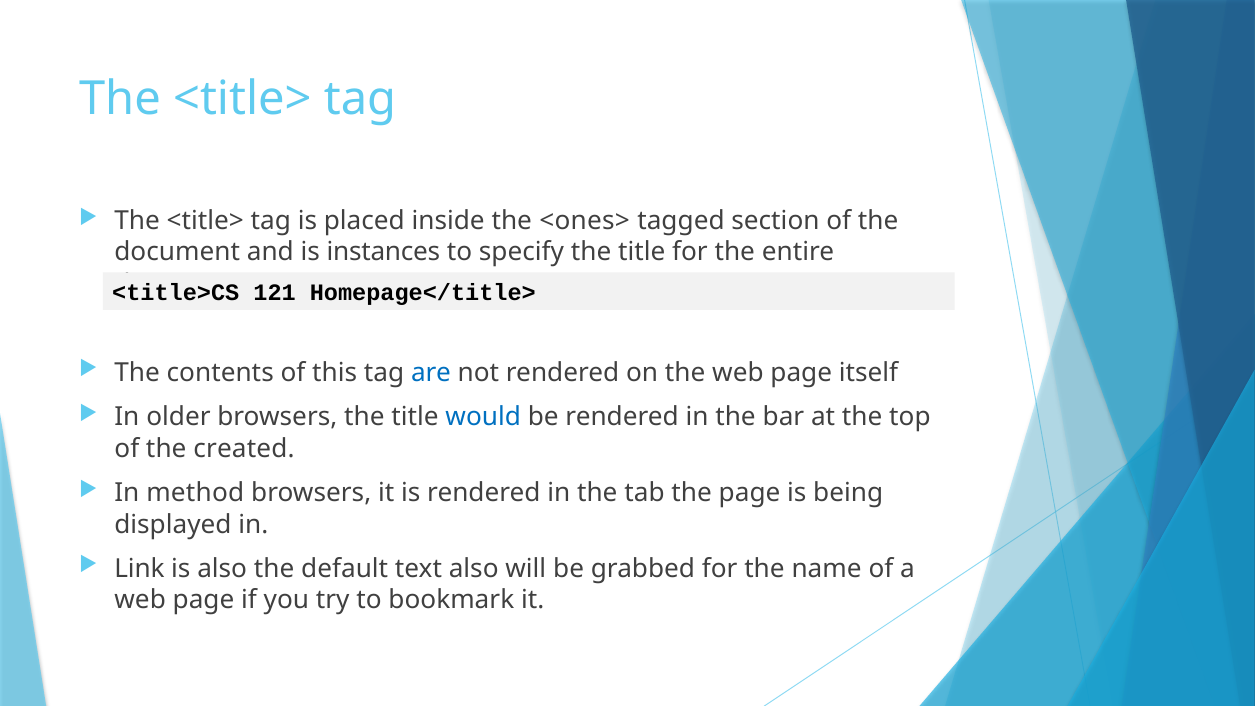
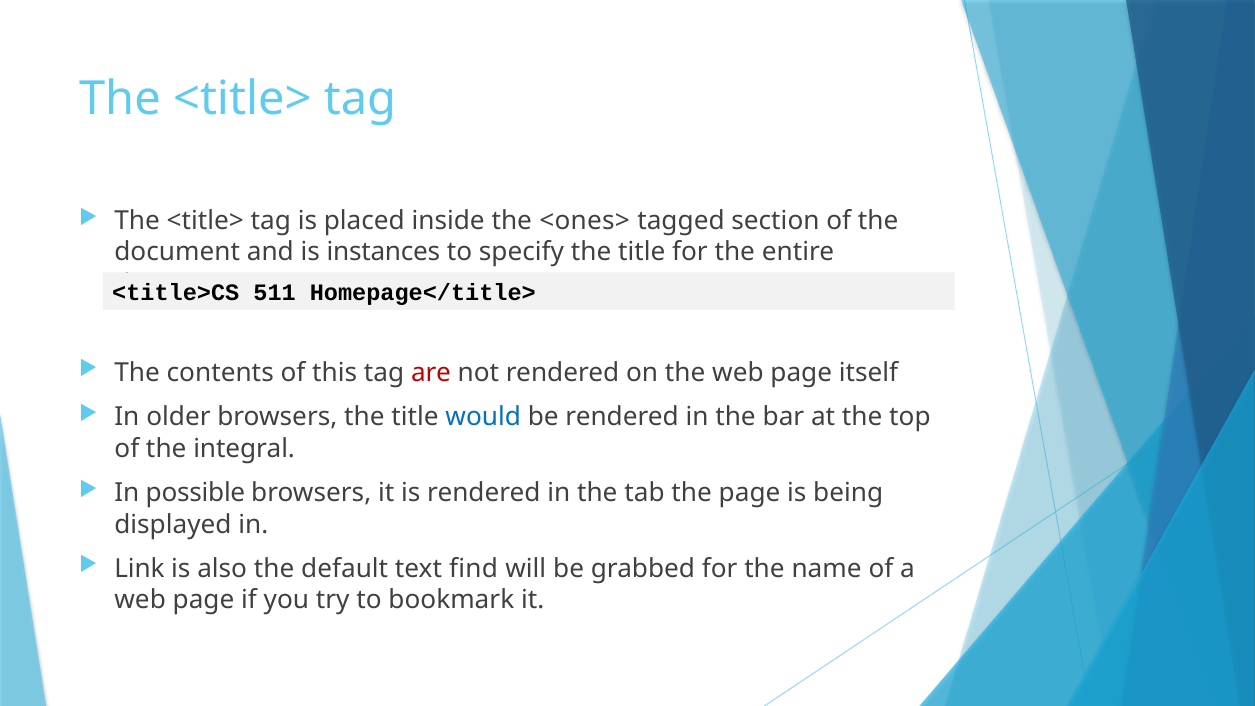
121: 121 -> 511 (275, 293)
are colour: blue -> red (431, 373)
created: created -> integral (244, 448)
method: method -> possible (195, 493)
text also: also -> find (474, 569)
